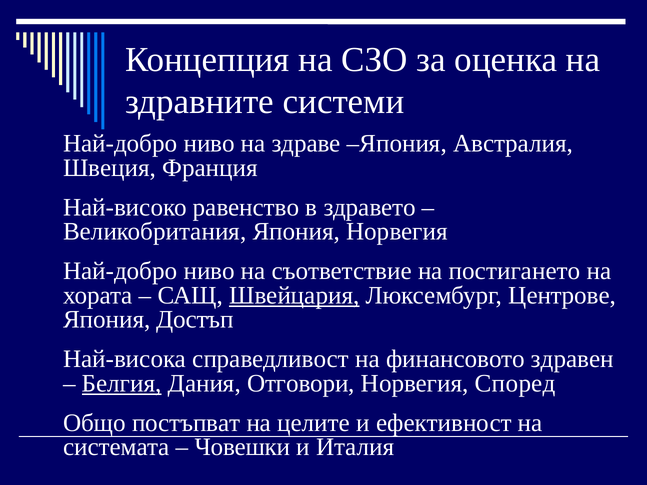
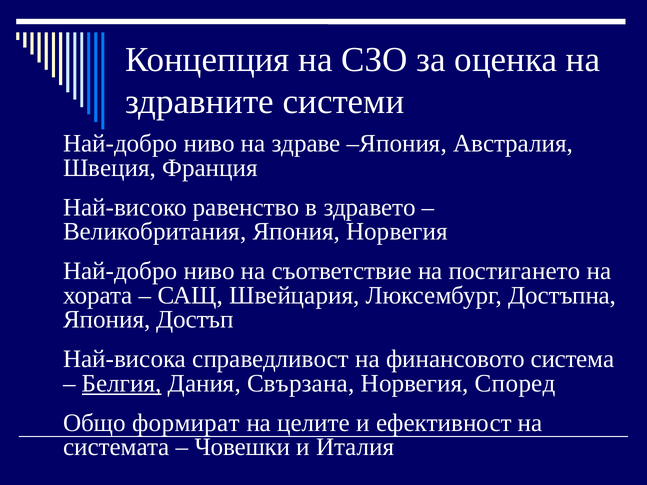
Швейцария underline: present -> none (294, 296)
Центрове: Центрове -> Достъпна (562, 296)
здравен: здравен -> система (572, 359)
Отговори: Отговори -> Свързана (301, 384)
постъпват: постъпват -> формират (186, 423)
